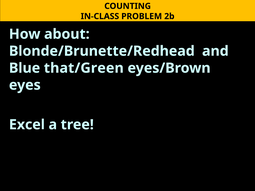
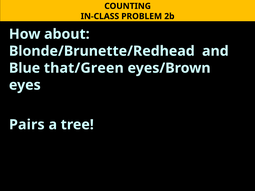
Excel: Excel -> Pairs (27, 125)
